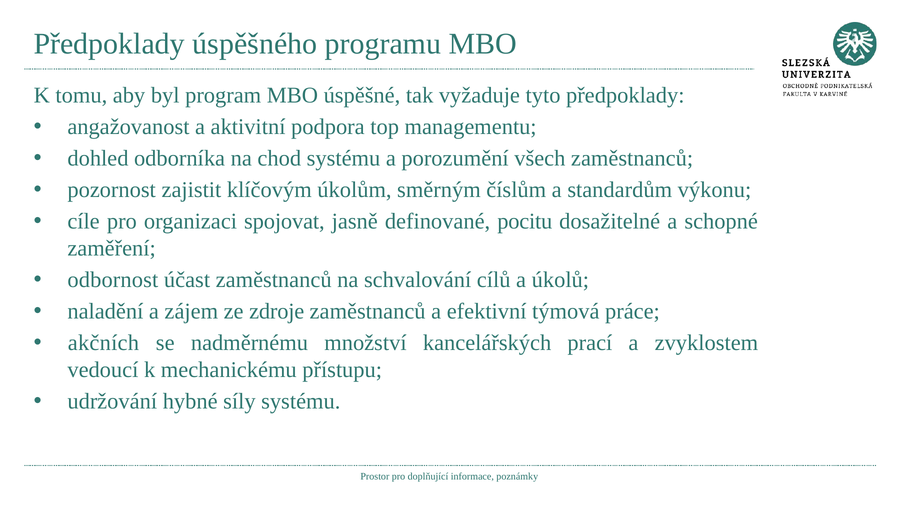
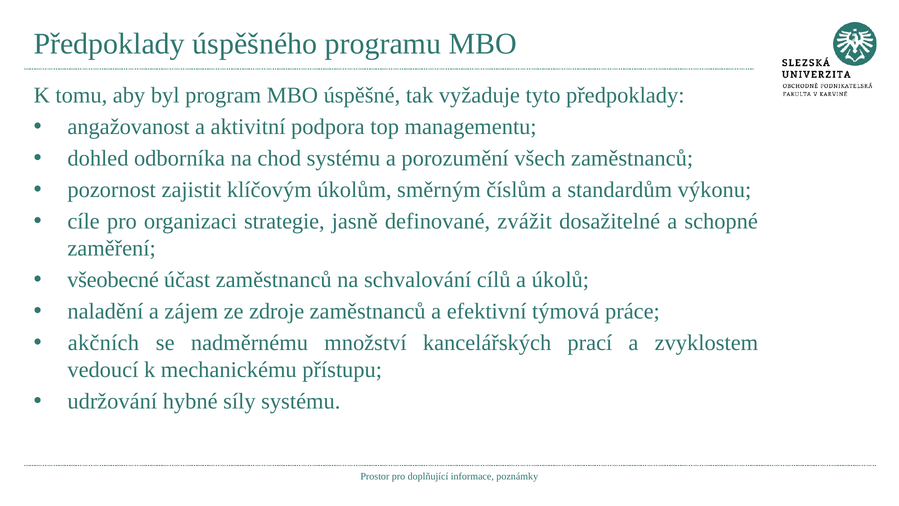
spojovat: spojovat -> strategie (284, 221)
pocitu: pocitu -> zvážit (525, 221)
odbornost: odbornost -> všeobecné (113, 280)
